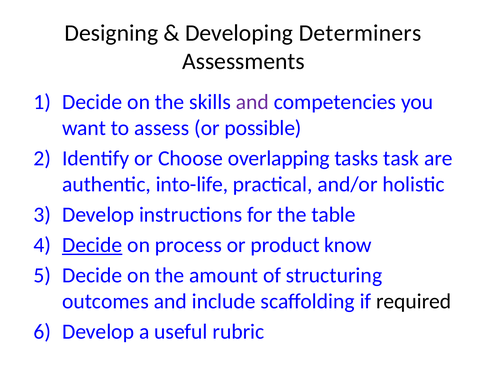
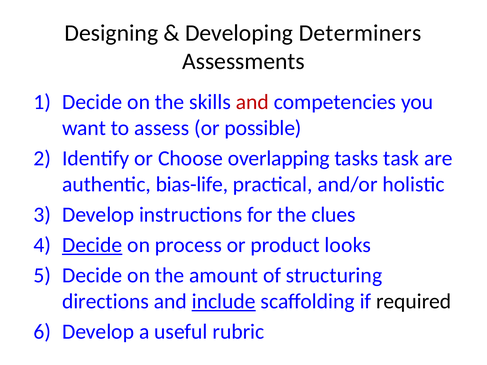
and colour: purple -> red (252, 102)
into-life: into-life -> bias-life (192, 185)
table: table -> clues (333, 215)
know: know -> looks (348, 245)
outcomes: outcomes -> directions (105, 302)
include underline: none -> present (224, 302)
